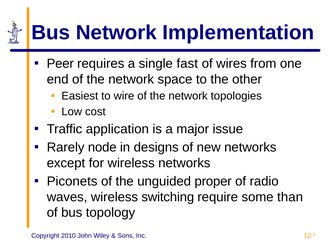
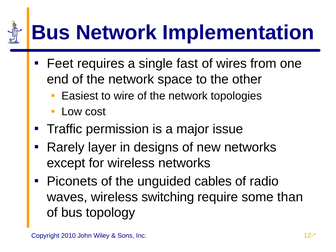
Peer: Peer -> Feet (60, 64)
application: application -> permission (117, 129)
node: node -> layer (102, 147)
proper: proper -> cables (213, 181)
